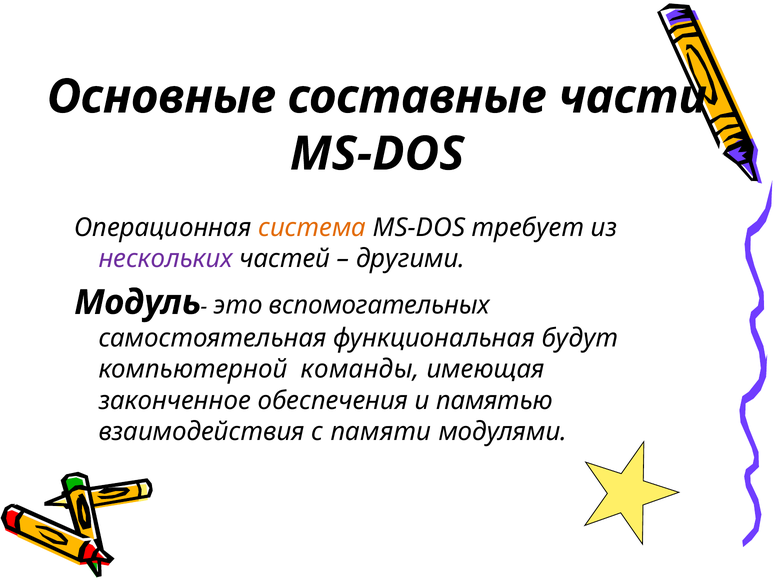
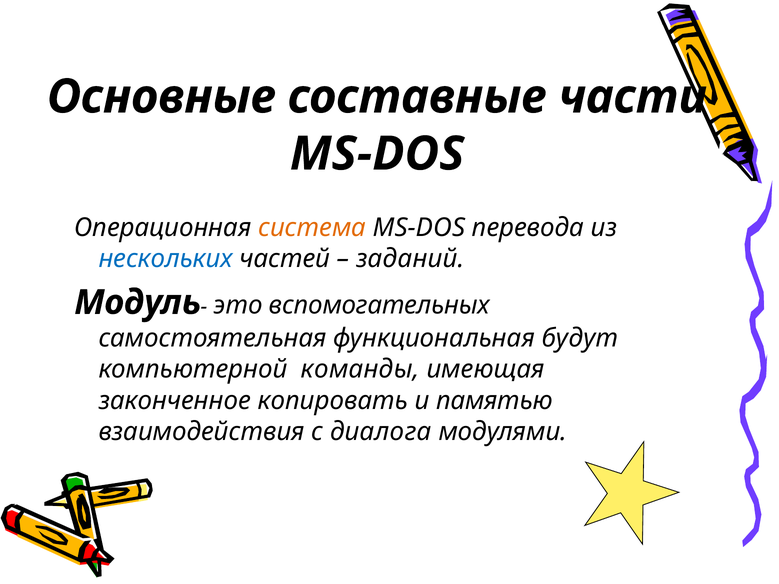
требует: требует -> перевода (528, 228)
нескольких colour: purple -> blue (166, 259)
другими: другими -> заданий (410, 259)
обеспечения: обеспечения -> копировать (333, 401)
памяти: памяти -> диалога (381, 432)
